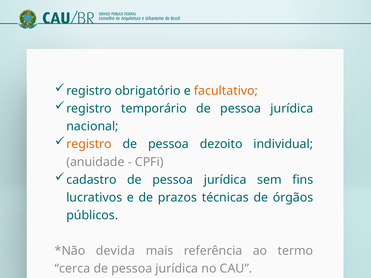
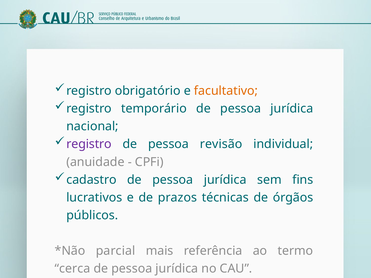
registro colour: orange -> purple (89, 144)
dezoito: dezoito -> revisão (221, 144)
devida: devida -> parcial (116, 251)
